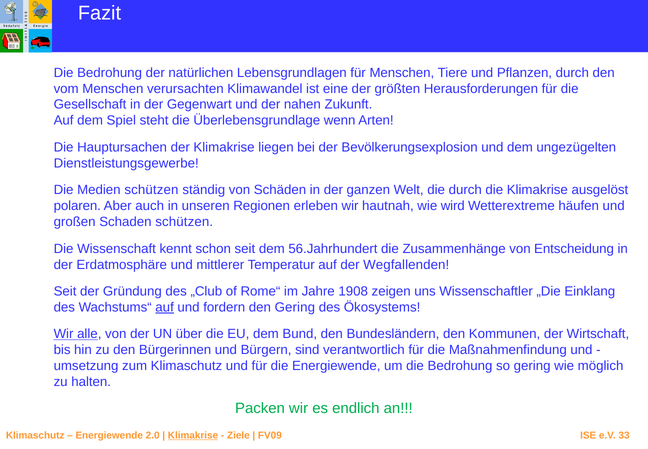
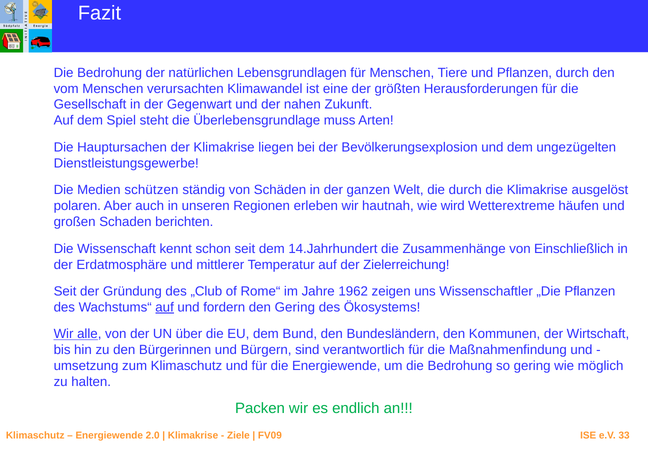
wenn: wenn -> muss (340, 120)
Schaden schützen: schützen -> berichten (184, 222)
56.Jahrhundert: 56.Jahrhundert -> 14.Jahrhundert (333, 249)
Entscheidung: Entscheidung -> Einschließlich (574, 249)
Wegfallenden: Wegfallenden -> Zielerreichung (406, 264)
1908: 1908 -> 1962 (353, 291)
„Die Einklang: Einklang -> Pflanzen (590, 291)
Klimakrise underline: present -> none (193, 435)
